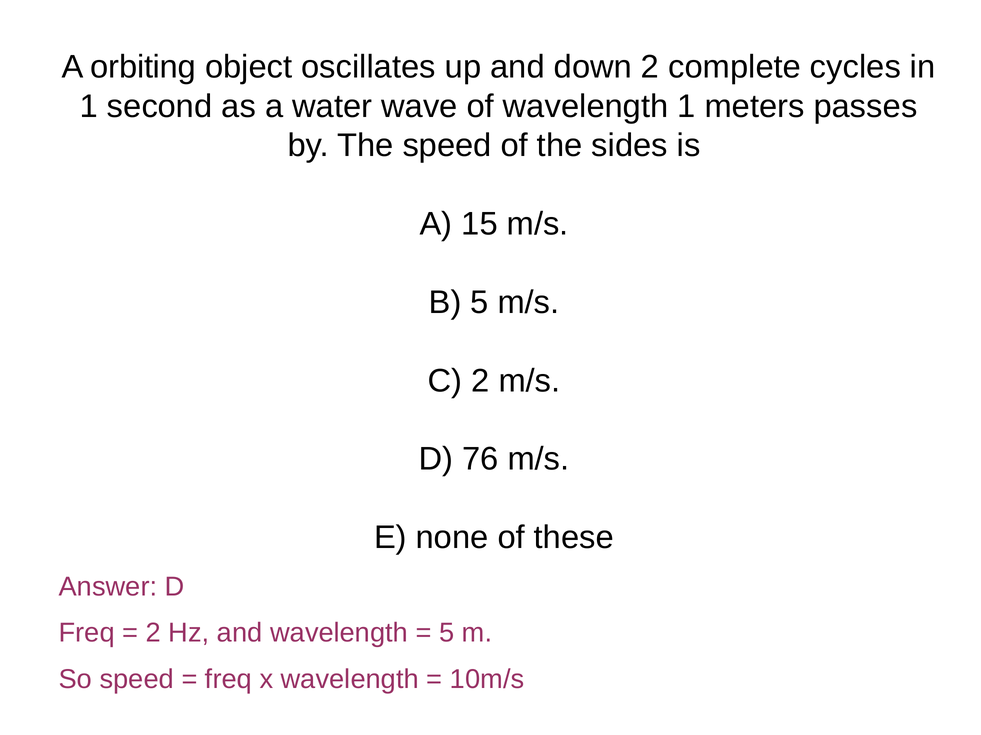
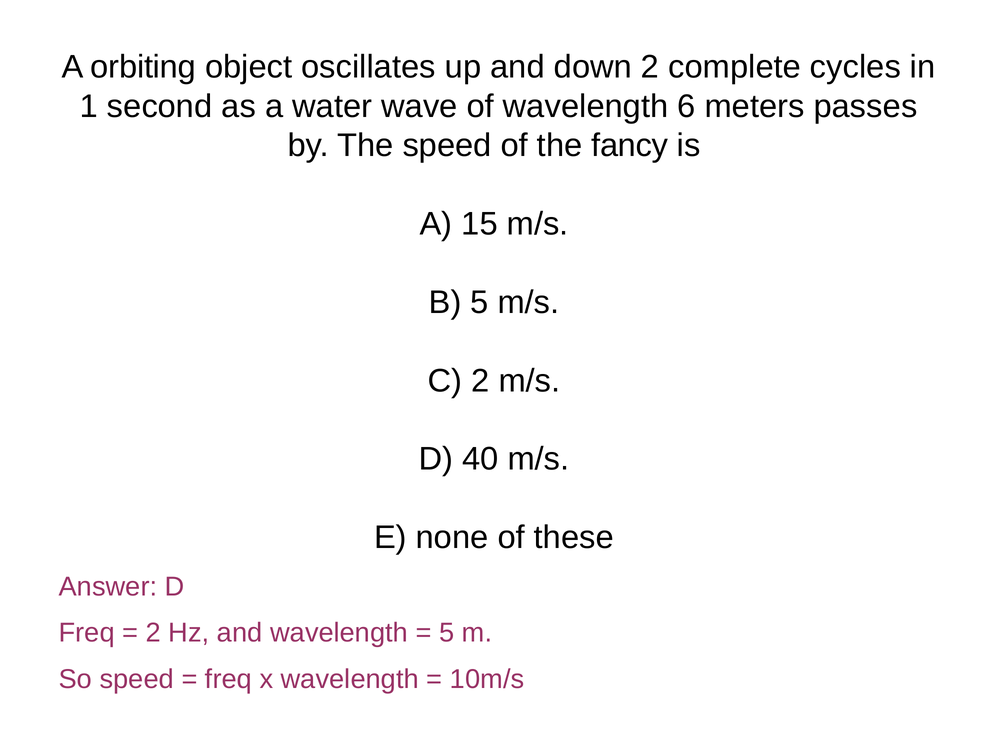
wavelength 1: 1 -> 6 (686, 106)
sides: sides -> fancy (630, 146)
76: 76 -> 40 (480, 460)
